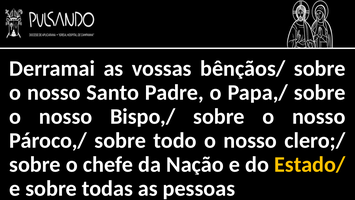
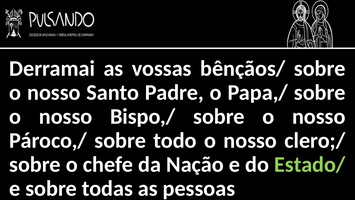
Estado/ colour: yellow -> light green (310, 164)
